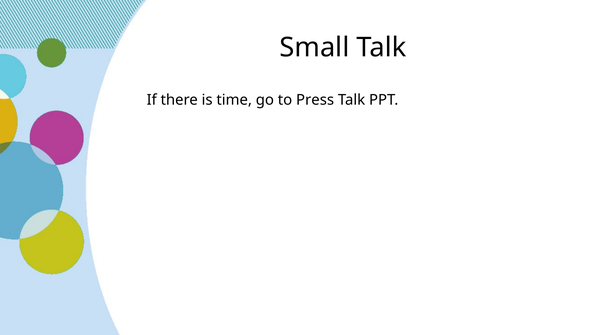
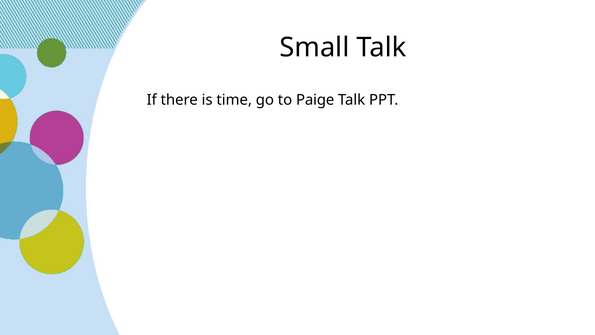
Press: Press -> Paige (315, 100)
